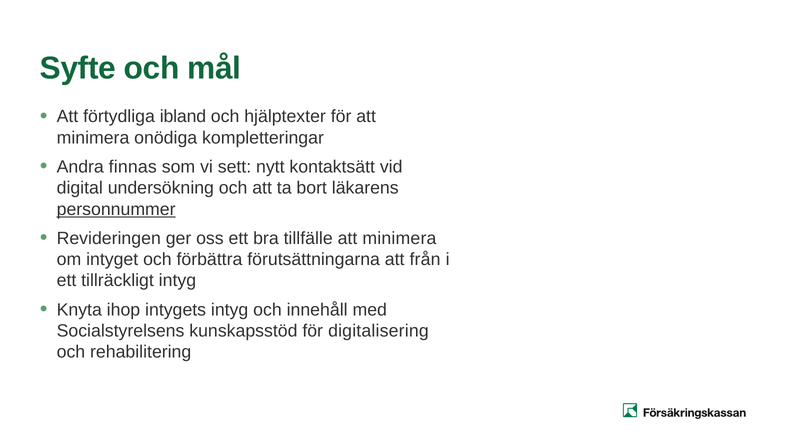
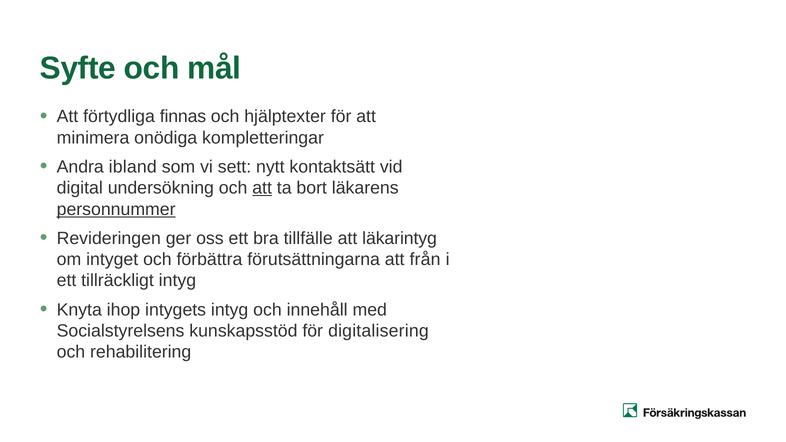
ibland: ibland -> finnas (183, 117)
finnas: finnas -> ibland (133, 167)
att underline: none -> present (262, 188)
tillfälle att minimera: minimera -> läkarintyg (400, 238)
